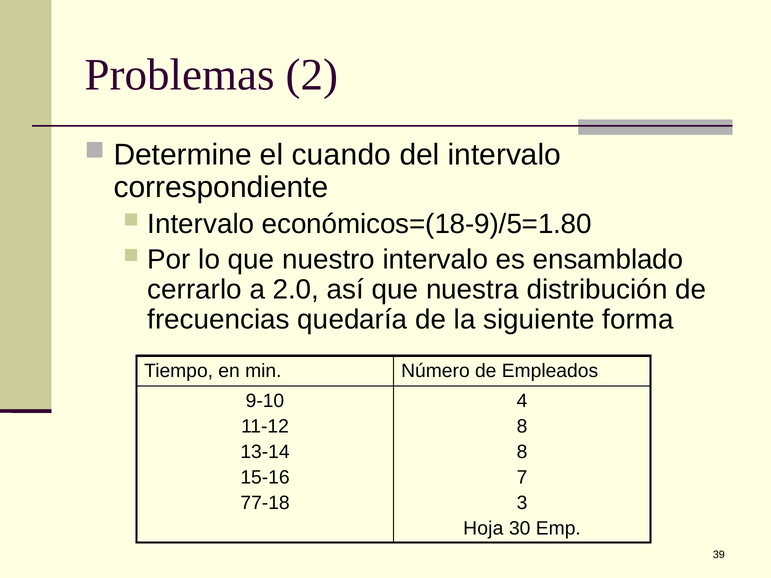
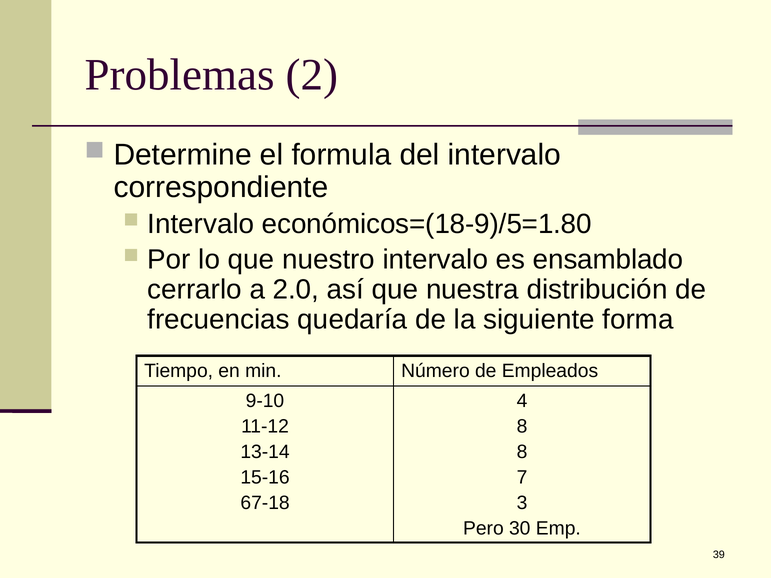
cuando: cuando -> formula (341, 155)
77-18: 77-18 -> 67-18 (265, 503)
Hoja: Hoja -> Pero (483, 528)
